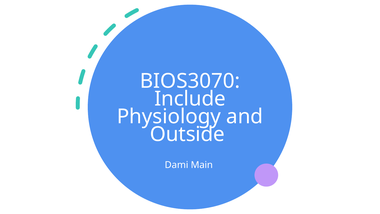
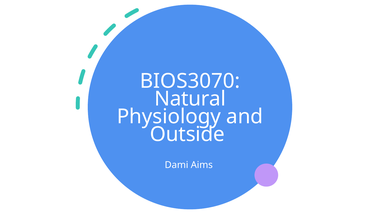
Include: Include -> Natural (190, 99)
Main: Main -> Aims (202, 165)
